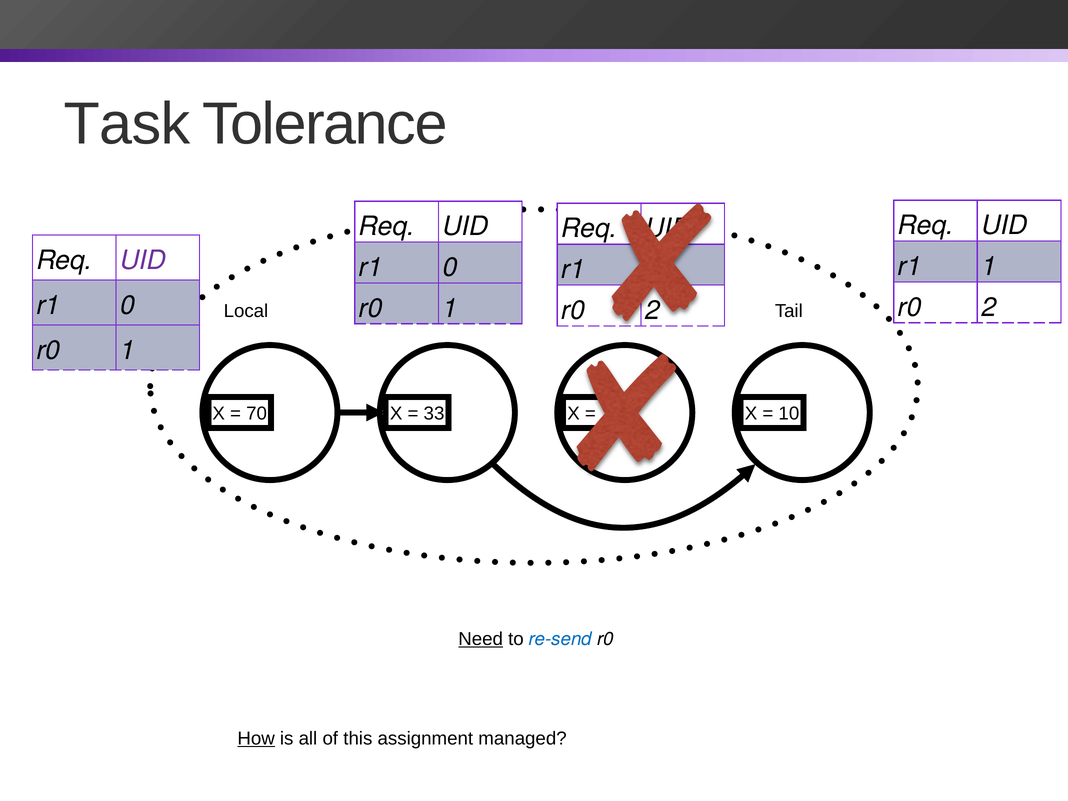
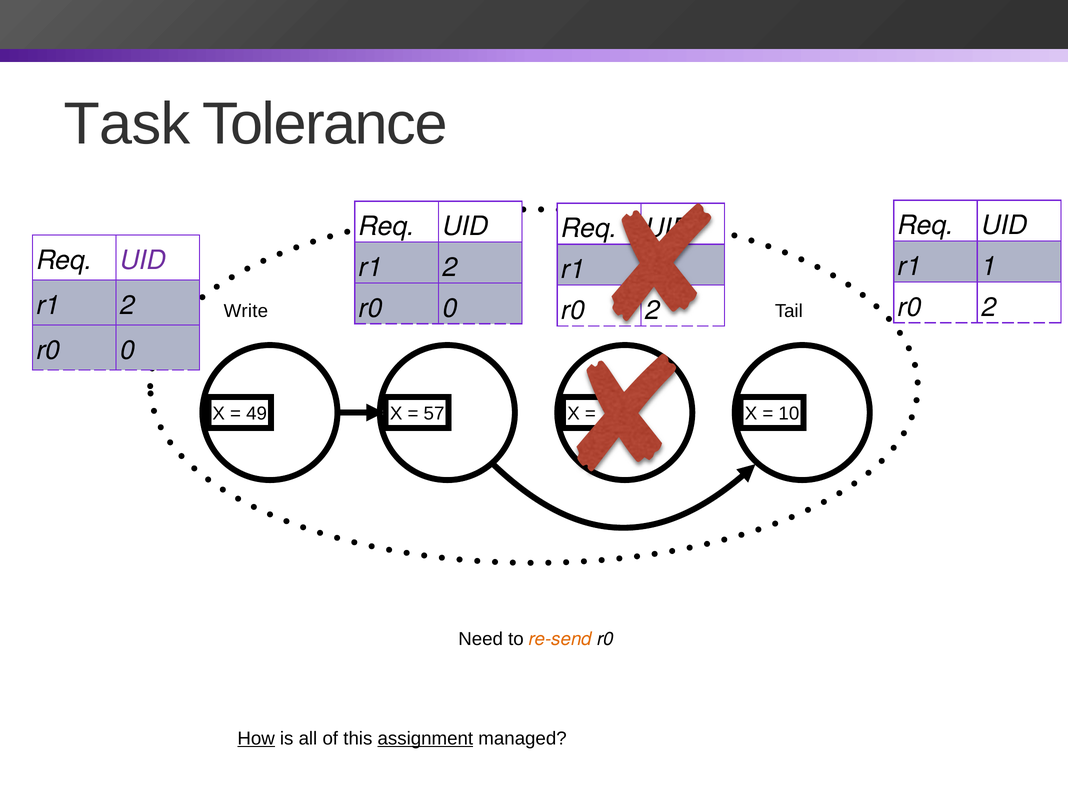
0: 0 -> 2 (450, 267)
0: 0 -> 2 (128, 305)
1: 1 -> 0 (450, 308)
Local: Local -> Write (246, 311)
1: 1 -> 0 (128, 350)
70: 70 -> 49 (257, 414)
33: 33 -> 57 (434, 414)
Need underline: present -> none (481, 639)
re-send colour: blue -> orange (560, 639)
assignment underline: none -> present (425, 739)
